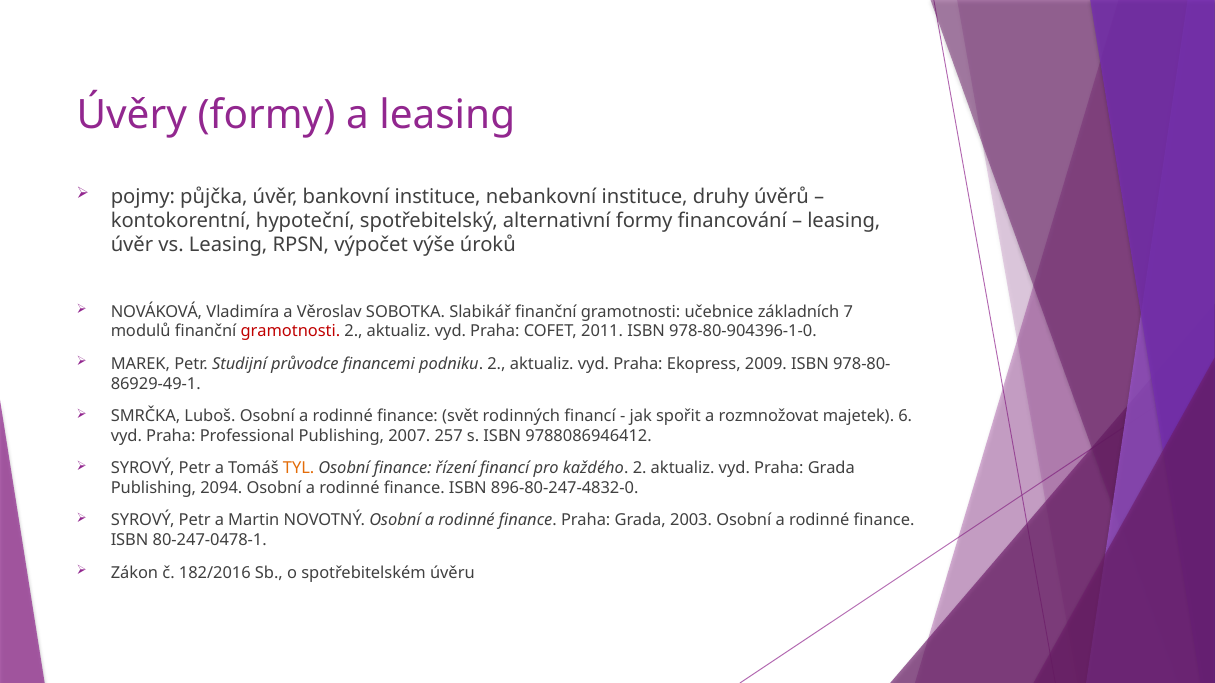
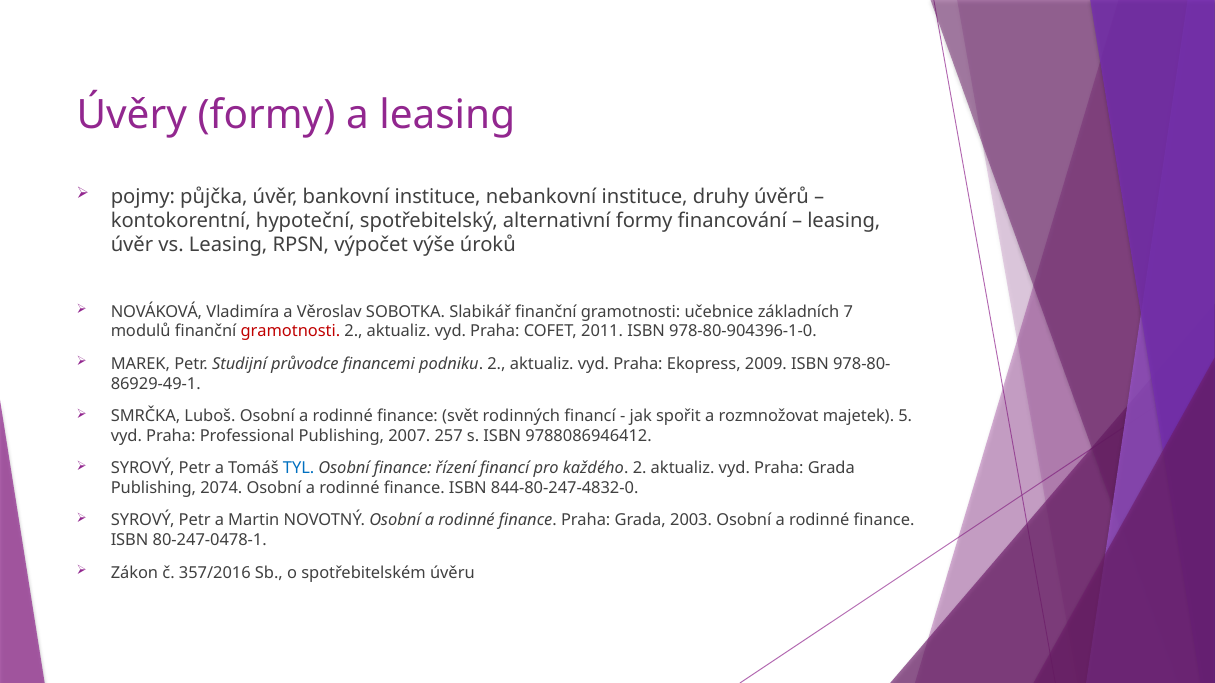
6: 6 -> 5 (905, 416)
TYL colour: orange -> blue (299, 469)
2094: 2094 -> 2074 (221, 488)
896-80-247-4832-0: 896-80-247-4832-0 -> 844-80-247-4832-0 (565, 488)
182/2016: 182/2016 -> 357/2016 (215, 573)
